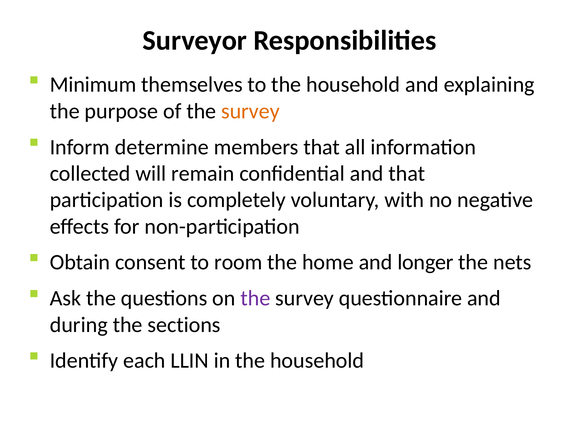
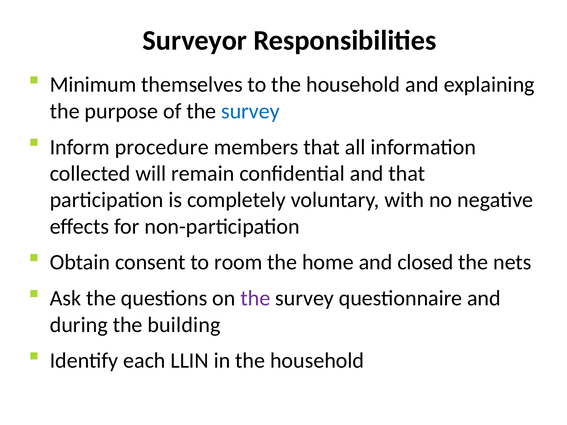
survey colour: orange -> blue (250, 111)
determine: determine -> procedure (162, 147)
longer: longer -> closed (425, 263)
sections: sections -> building (184, 325)
